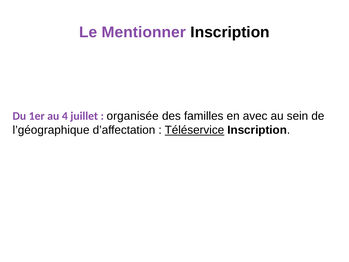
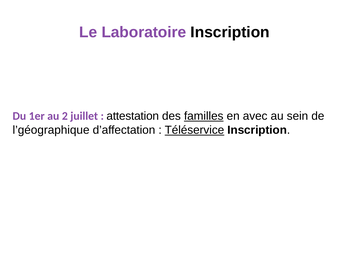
Mentionner: Mentionner -> Laboratoire (144, 32)
4: 4 -> 2 (65, 116)
organisée: organisée -> attestation (133, 116)
familles underline: none -> present (204, 116)
